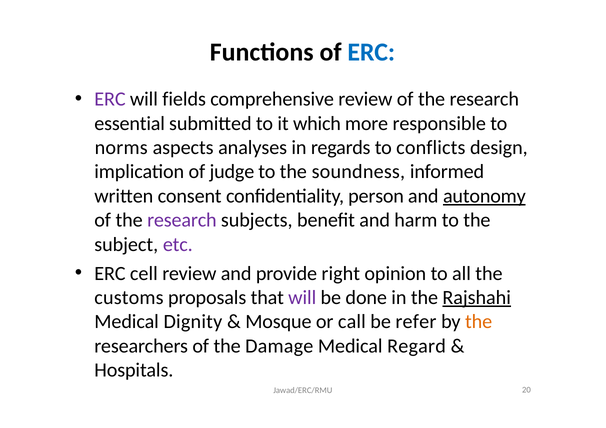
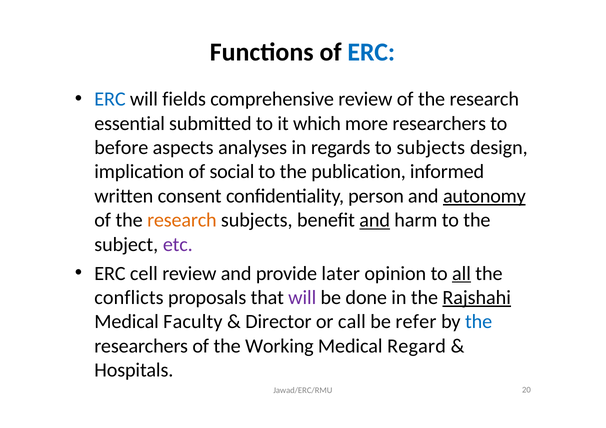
ERC colour: purple -> blue (110, 99)
more responsible: responsible -> researchers (439, 124)
norms: norms -> before (121, 148)
to conflicts: conflicts -> subjects (431, 148)
judge: judge -> social (232, 172)
soundness: soundness -> publication (359, 172)
research colour: purple -> orange (182, 220)
and underline: none -> present (375, 220)
right: right -> later (341, 274)
all underline: none -> present (462, 274)
customs: customs -> conflicts (129, 298)
Dignity: Dignity -> Faculty (193, 322)
Mosque: Mosque -> Director (278, 322)
the colour: orange -> blue (479, 322)
Damage: Damage -> Working (279, 346)
